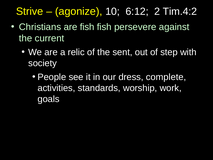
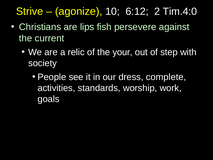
Tim.4:2: Tim.4:2 -> Tim.4:0 (180, 11)
are fish: fish -> lips (87, 27)
sent: sent -> your (123, 52)
